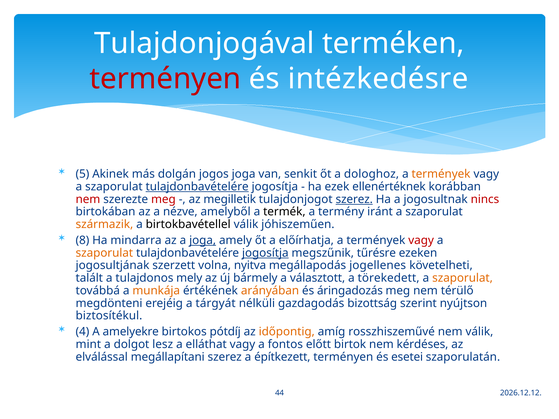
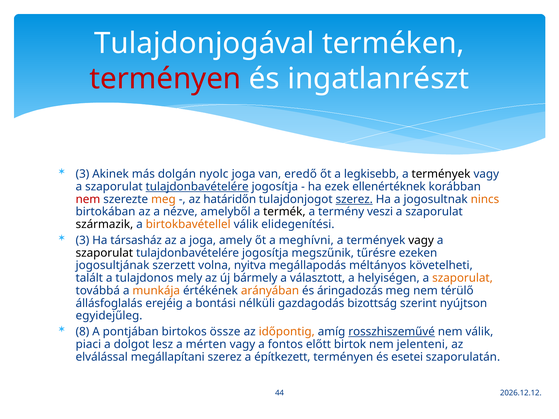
intézkedésre: intézkedésre -> ingatlanrészt (378, 79)
5: 5 -> 3 (82, 174)
jogos: jogos -> nyolc (214, 174)
senkit: senkit -> eredő (301, 174)
dologhoz: dologhoz -> legkisebb (372, 174)
termények colour: orange -> black (441, 174)
meg colour: red -> orange (163, 199)
megilletik: megilletik -> határidőn (230, 199)
nincs colour: red -> orange (485, 199)
iránt: iránt -> veszi (380, 212)
származik colour: orange -> black (104, 225)
birtokbavétellel colour: black -> orange (188, 225)
jóhiszeműen: jóhiszeműen -> elidegenítési (298, 225)
8: 8 -> 3 (82, 240)
mindarra: mindarra -> társasház (136, 240)
joga underline: present -> none (203, 240)
előírhatja: előírhatja -> meghívni (306, 240)
vagy colour: red -> black (421, 240)
szaporulat colour: orange -> black (104, 253)
jogosítja underline: present -> none (265, 253)
jogellenes: jogellenes -> méltányos (378, 266)
törekedett: törekedett -> helyiségen (389, 278)
megdönteni: megdönteni -> állásfoglalás (109, 303)
tárgyát: tárgyát -> bontási (216, 303)
biztosítékul: biztosítékul -> egyidejűleg (109, 316)
4: 4 -> 8 (82, 332)
amelyekre: amelyekre -> pontjában (131, 332)
pótdíj: pótdíj -> össze (225, 332)
rosszhiszeművé underline: none -> present (392, 332)
mint: mint -> piaci (88, 344)
elláthat: elláthat -> mérten (206, 344)
kérdéses: kérdéses -> jelenteni (422, 344)
